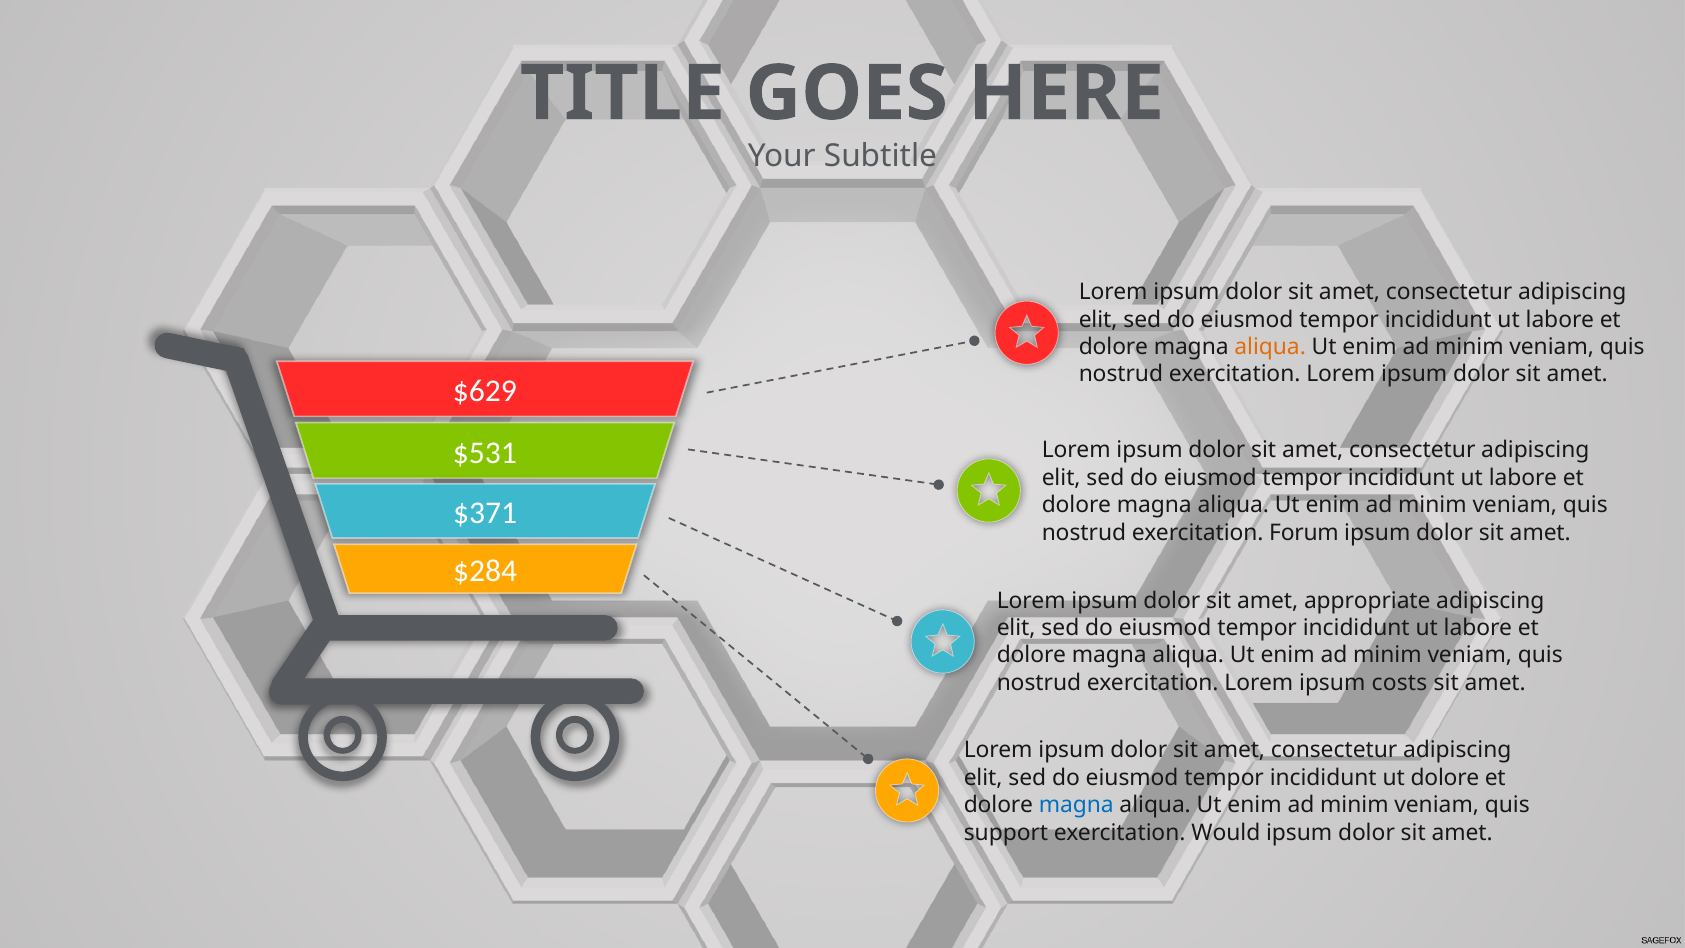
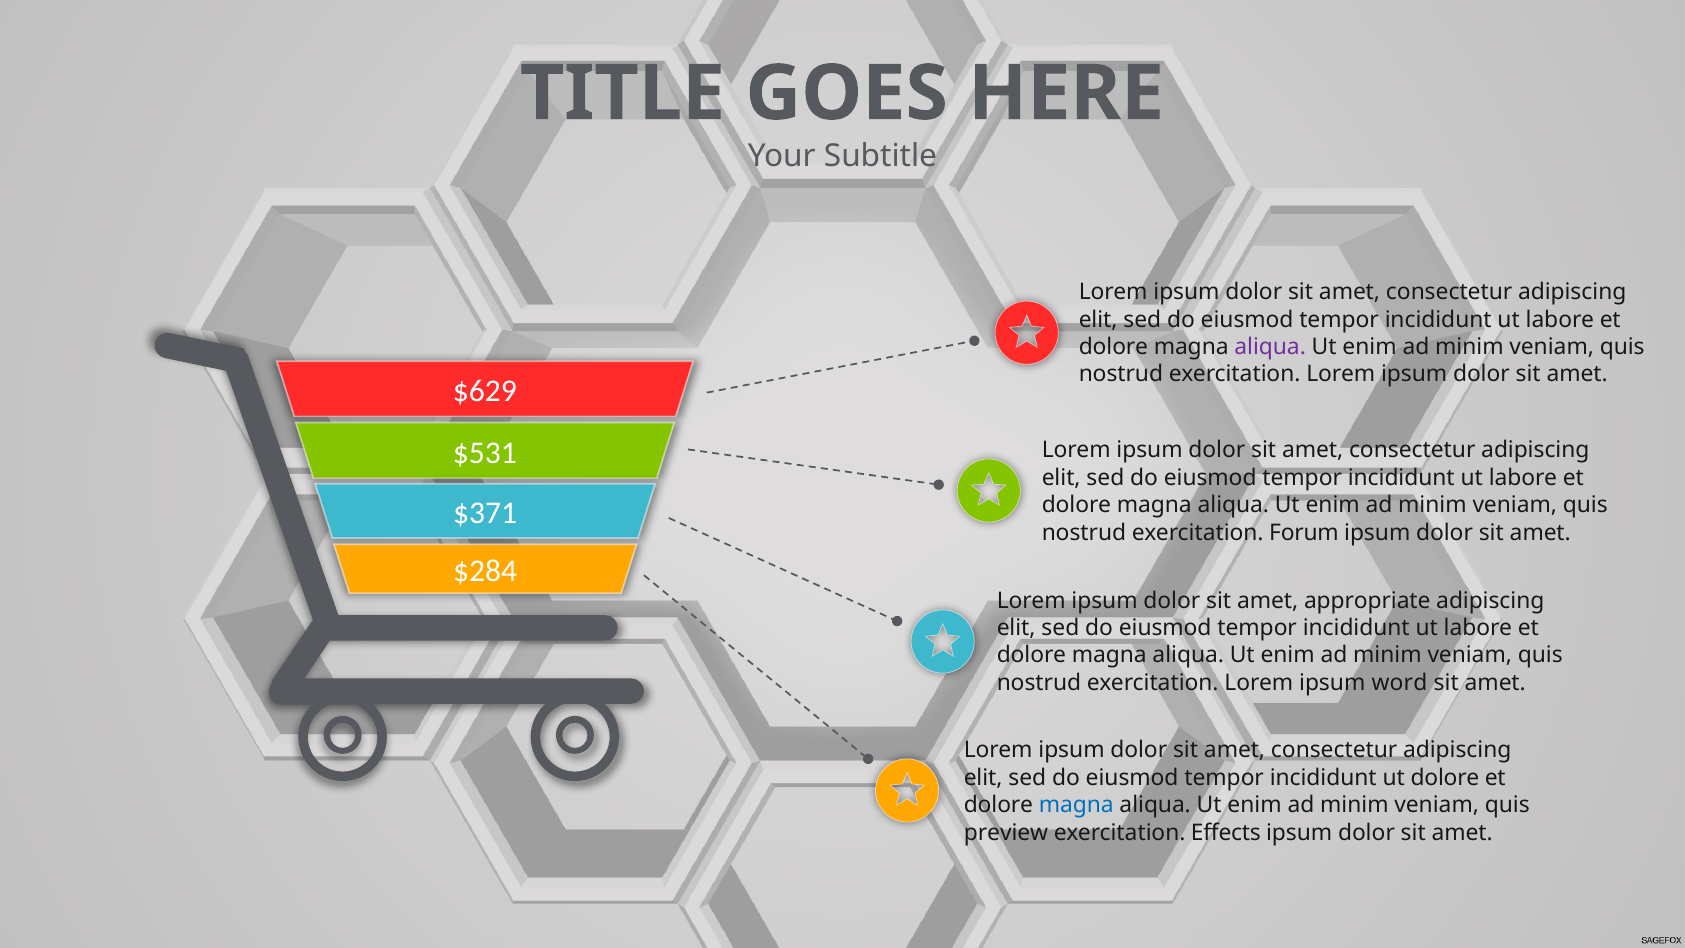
aliqua colour: orange -> purple (1270, 347)
costs: costs -> word (1399, 683)
support: support -> preview (1006, 832)
Would: Would -> Effects (1226, 832)
